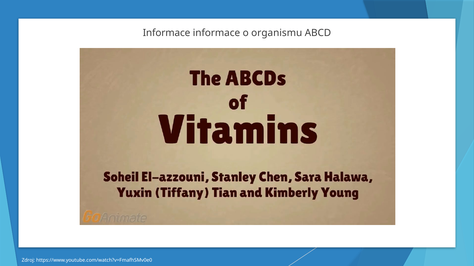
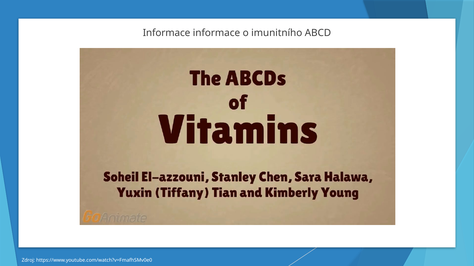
organismu: organismu -> imunitního (277, 33)
